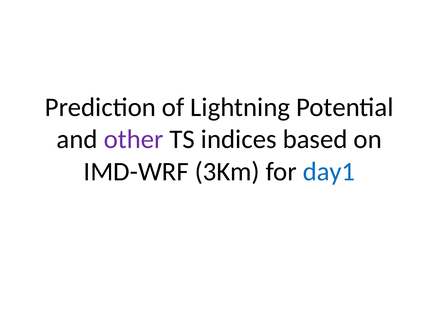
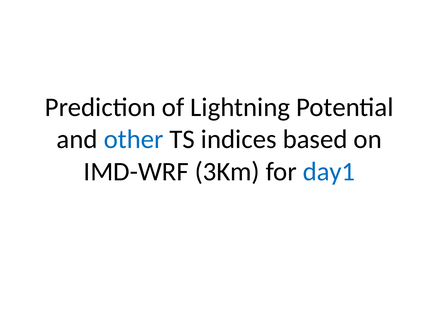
other colour: purple -> blue (134, 139)
